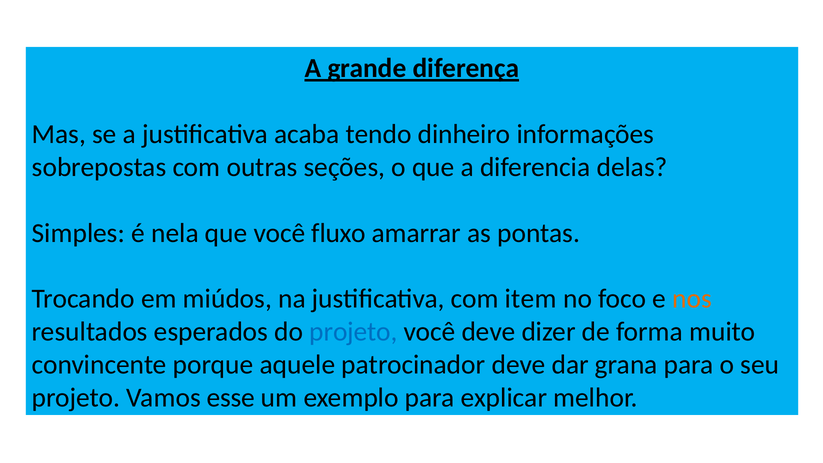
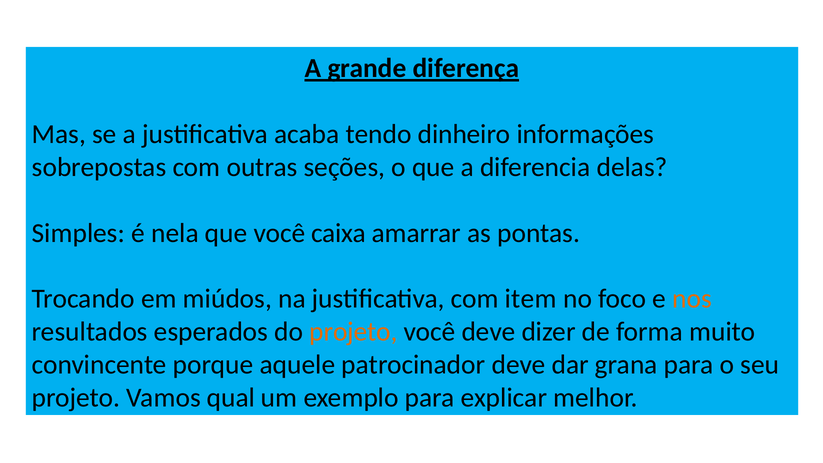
fluxo: fluxo -> caixa (339, 233)
projeto colour: blue -> orange (353, 332)
esse: esse -> qual (231, 398)
